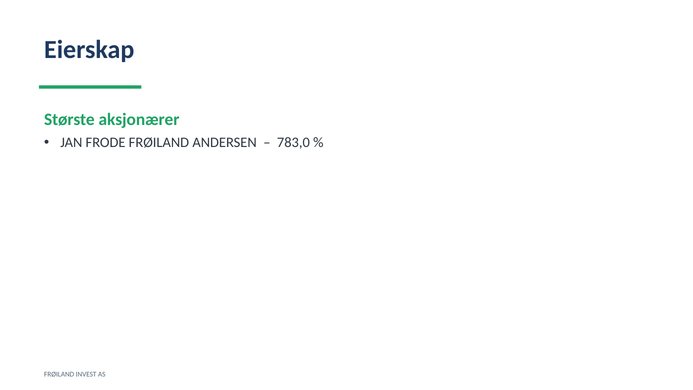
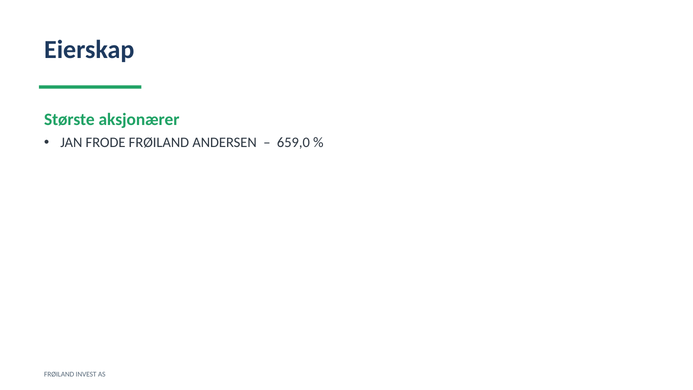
783,0: 783,0 -> 659,0 (293, 143)
